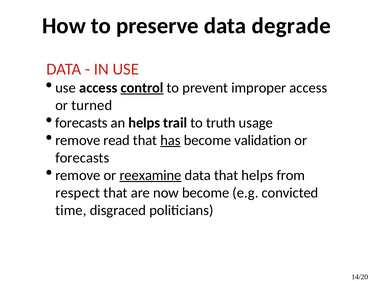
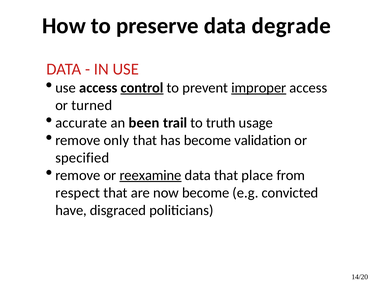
improper underline: none -> present (259, 88)
forecasts: forecasts -> accurate (81, 123)
an helps: helps -> been (144, 123)
read: read -> only (116, 140)
has underline: present -> none (170, 140)
forecasts: forecasts -> specified (82, 157)
that helps: helps -> place (257, 175)
time: time -> have (71, 210)
